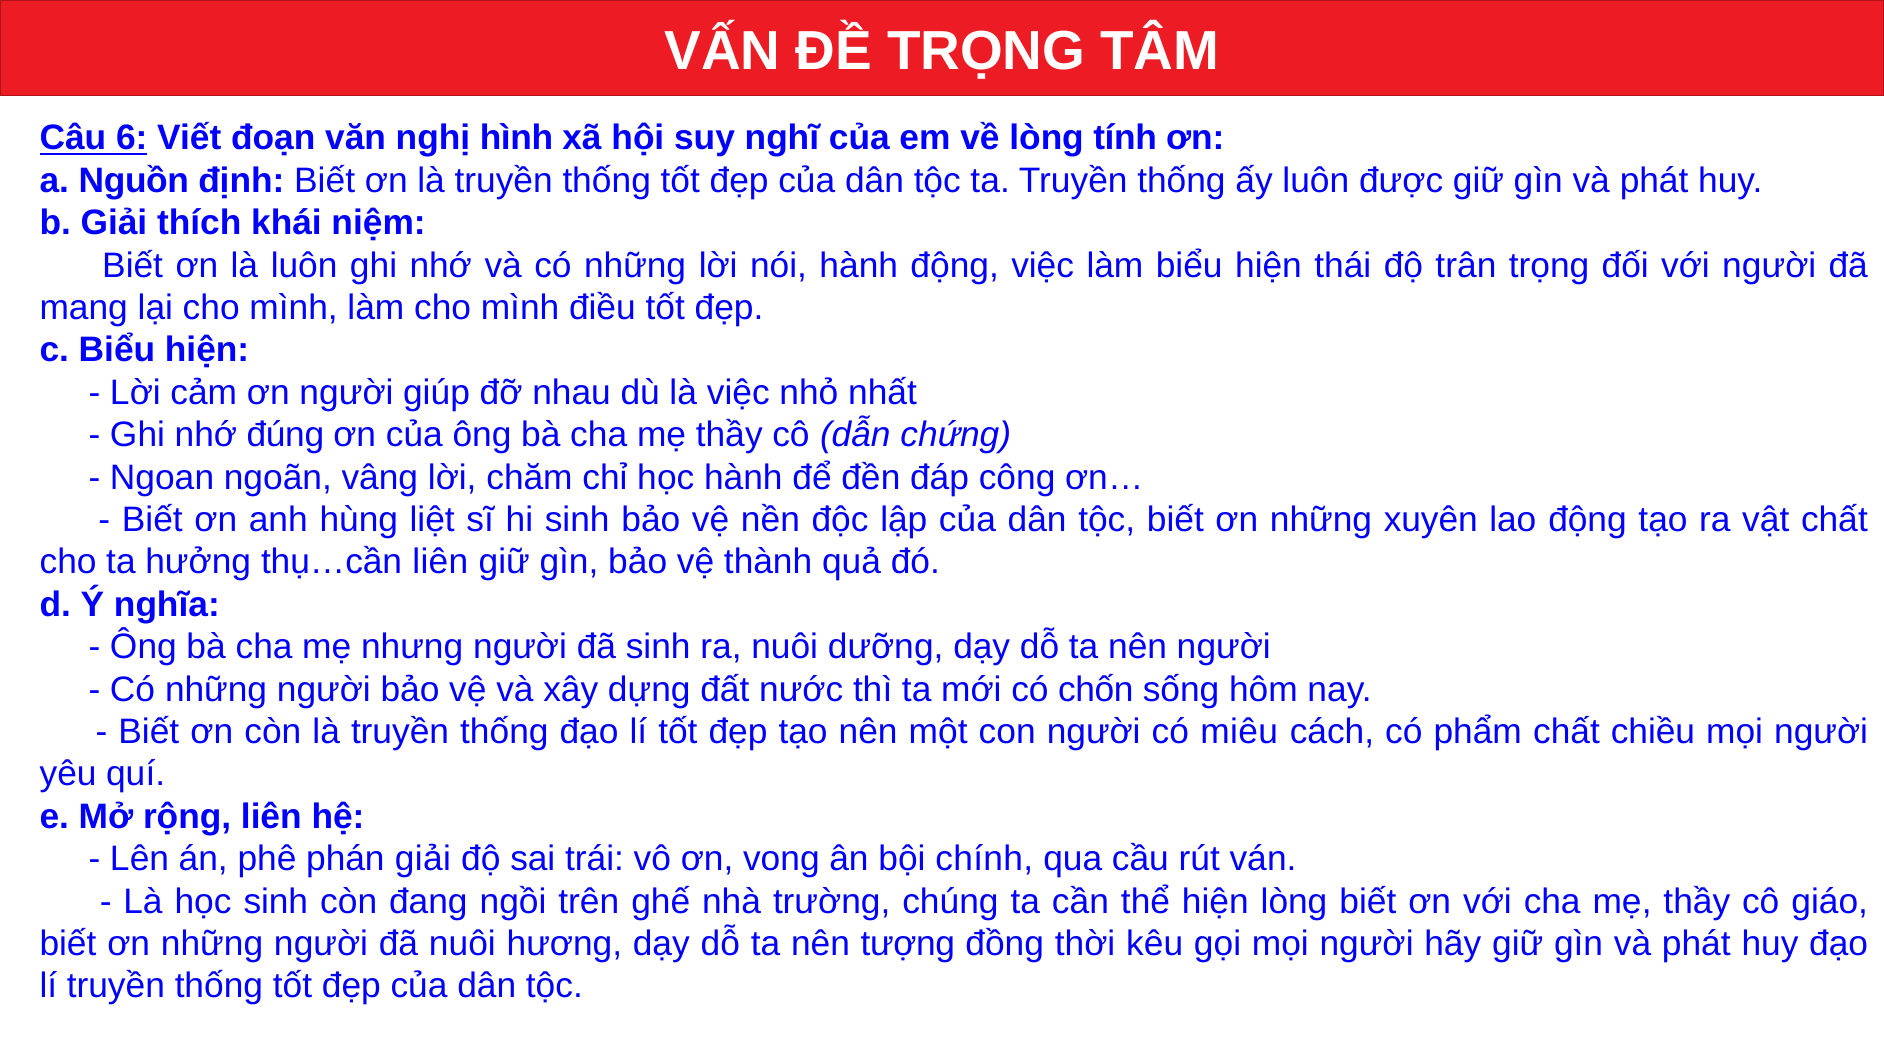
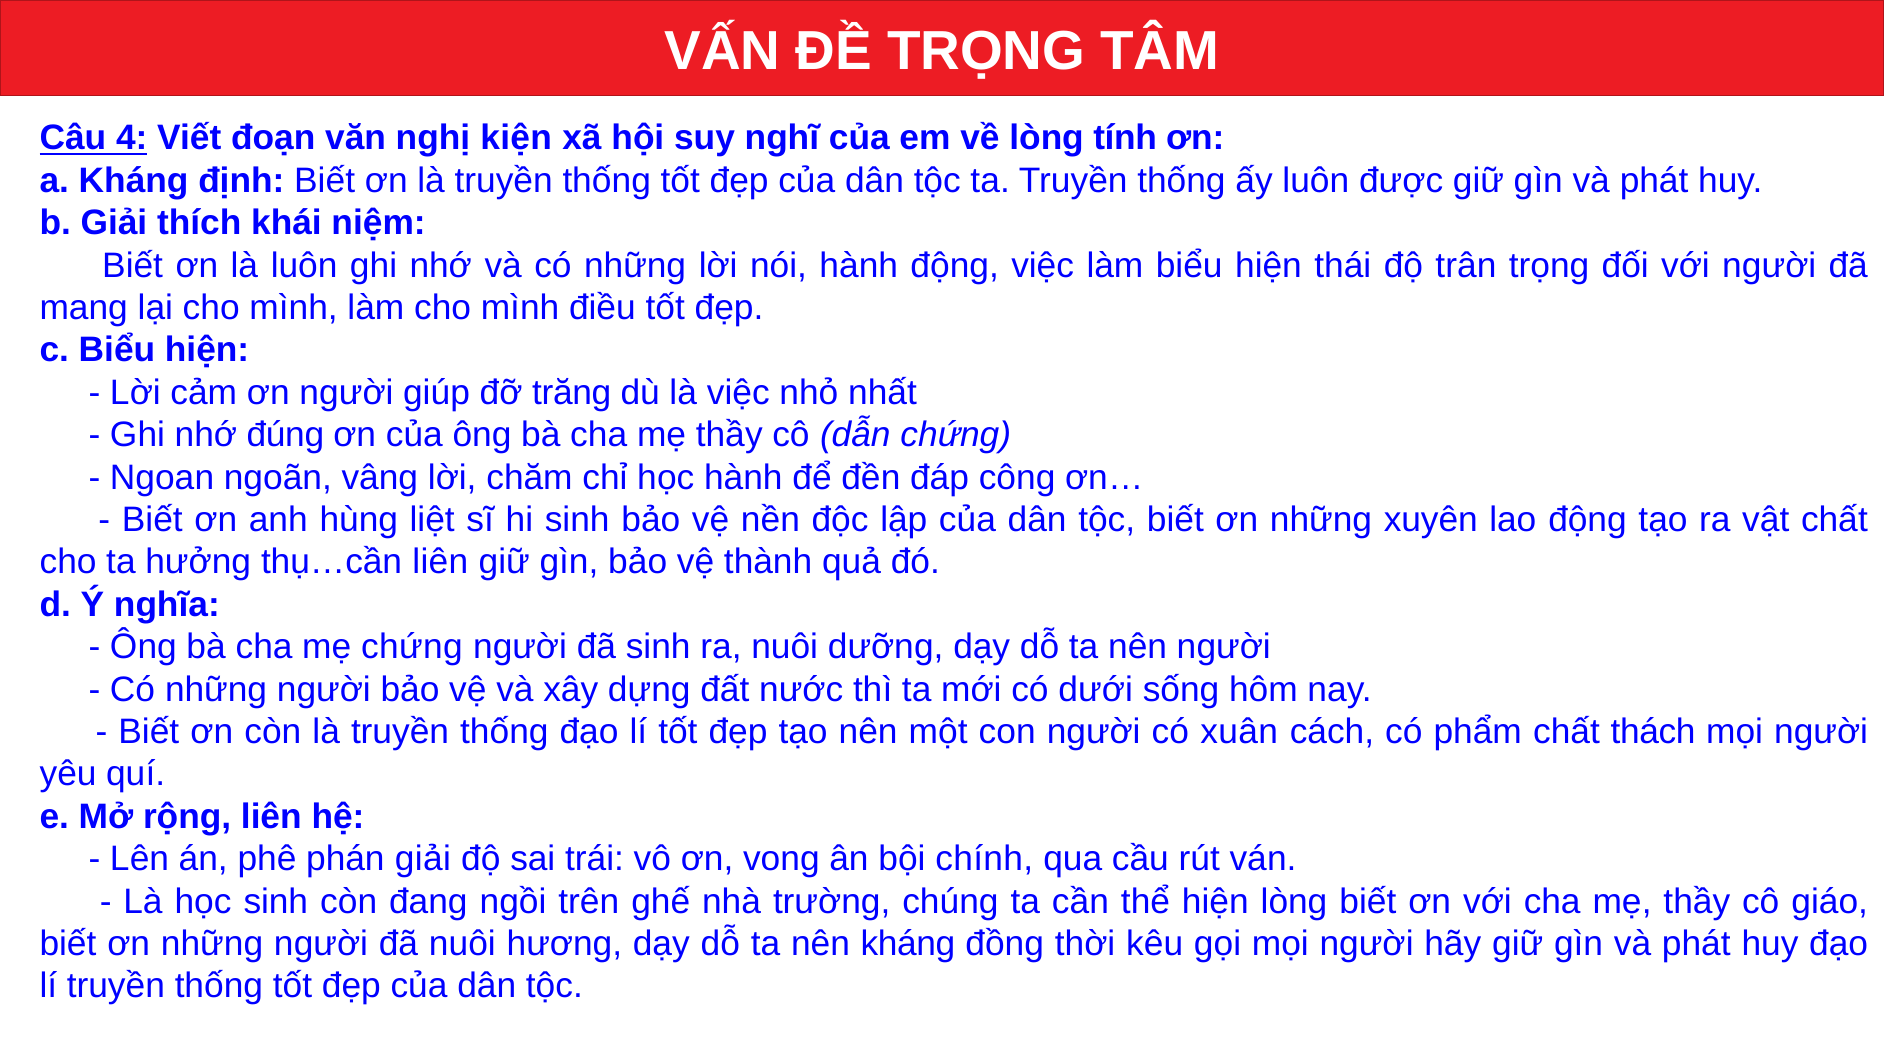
6: 6 -> 4 (132, 138)
hình: hình -> kiện (516, 138)
a Nguồn: Nguồn -> Kháng (134, 181)
nhau: nhau -> trăng (572, 393)
mẹ nhưng: nhưng -> chứng (412, 647)
chốn: chốn -> dưới (1096, 689)
miêu: miêu -> xuân (1239, 732)
chiều: chiều -> thách (1653, 732)
nên tượng: tượng -> kháng (908, 944)
